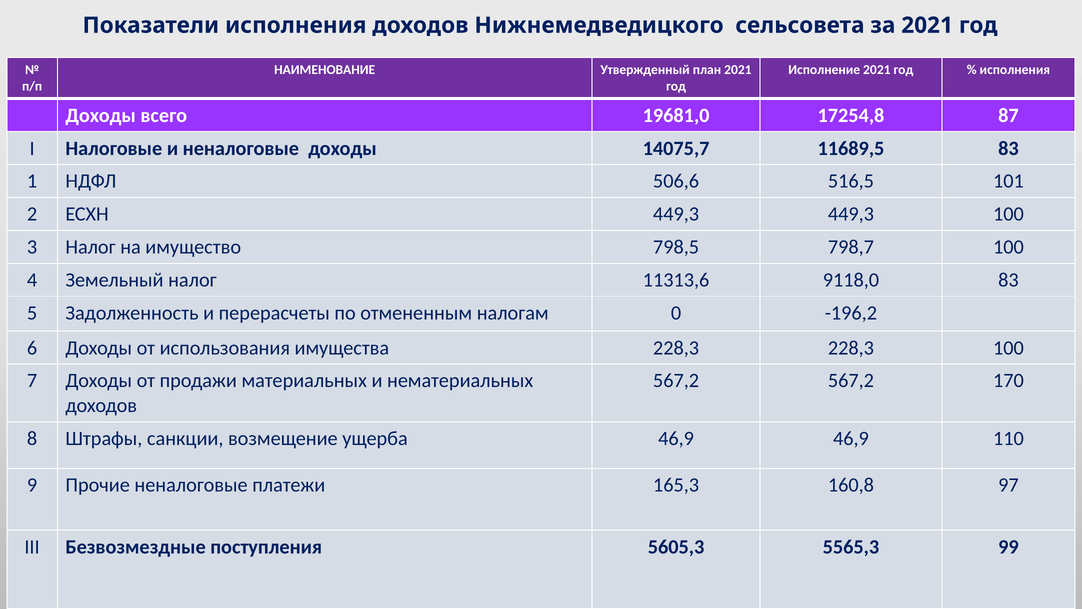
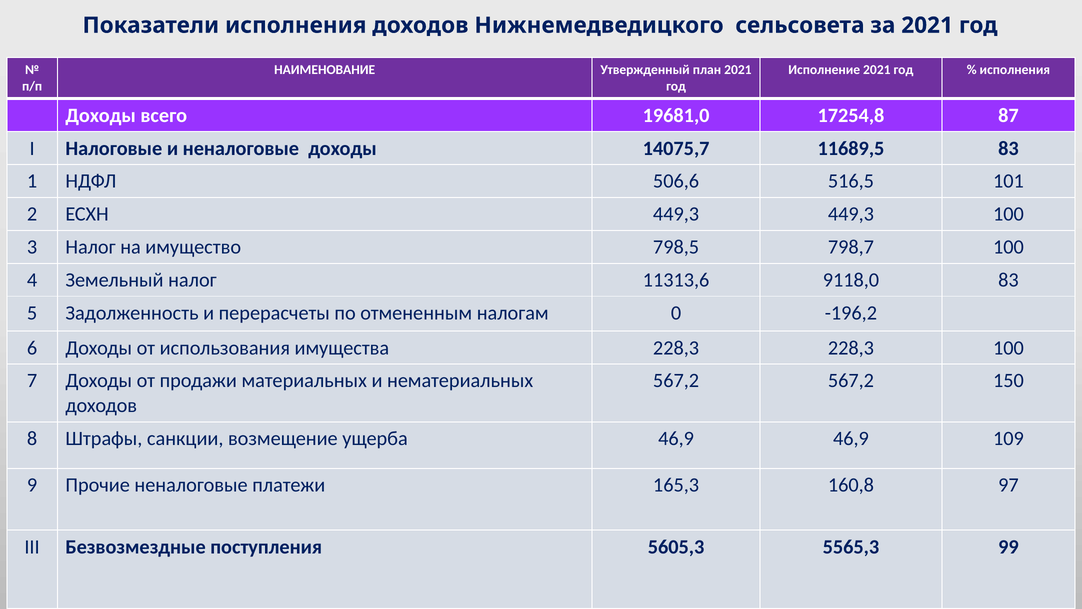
170: 170 -> 150 (1008, 381)
110: 110 -> 109 (1008, 438)
